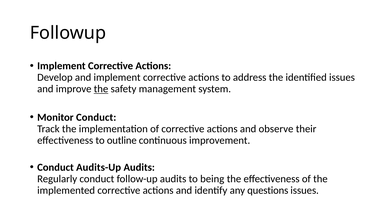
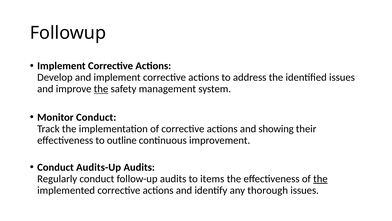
observe: observe -> showing (276, 128)
being: being -> items (212, 178)
the underline: none -> present (320, 178)
questions: questions -> thorough (268, 190)
